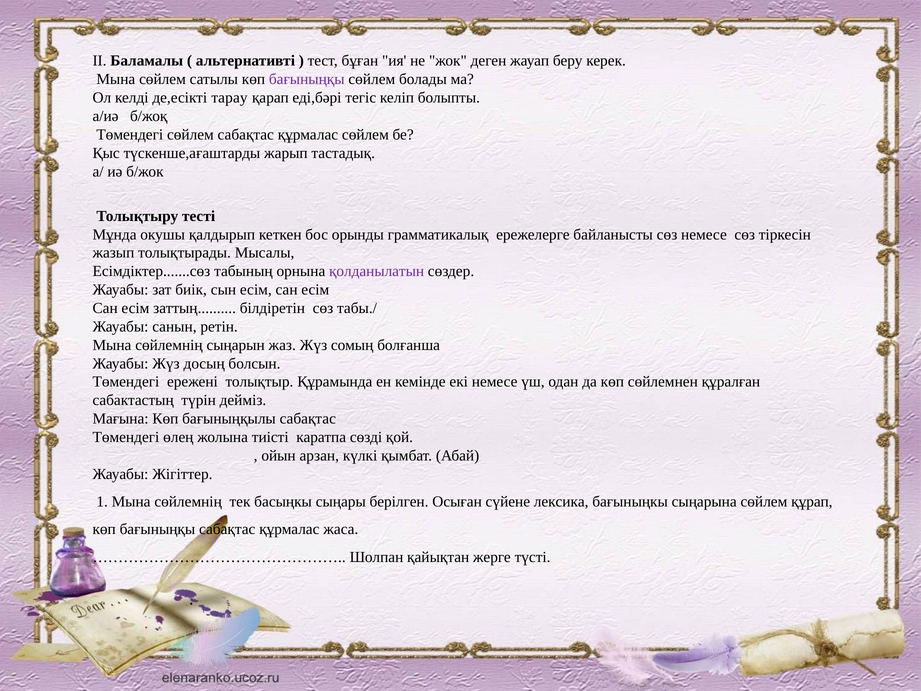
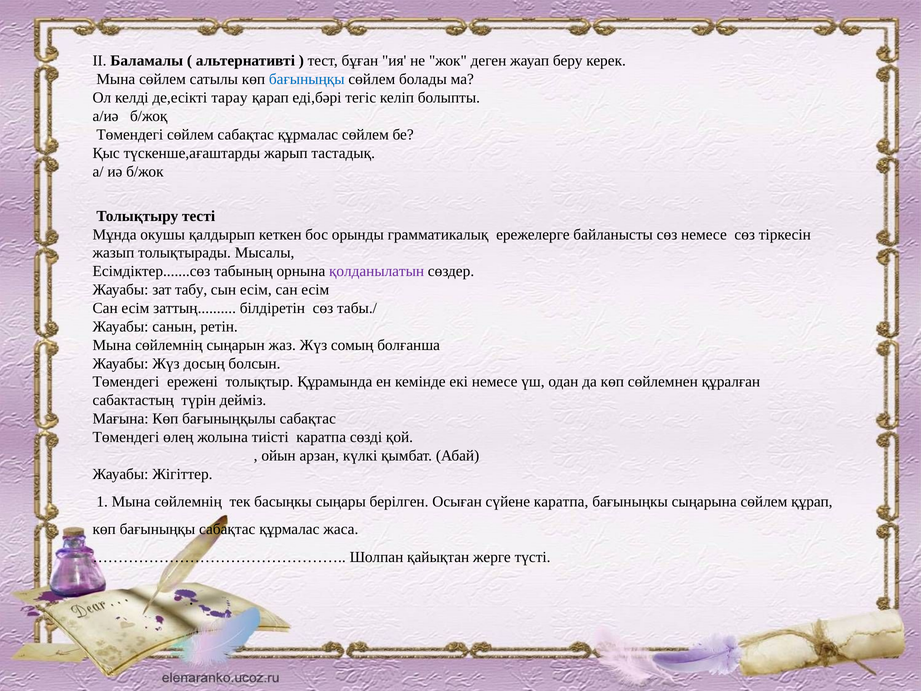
бағыныңқы colour: purple -> blue (307, 79)
биік: биік -> табу (191, 290)
сүйене лексика: лексика -> каратпа (561, 501)
